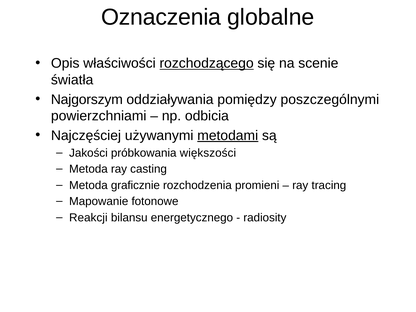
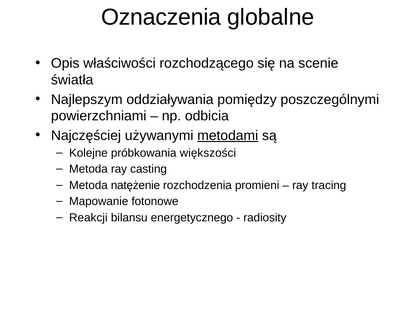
rozchodzącego underline: present -> none (207, 63)
Najgorszym: Najgorszym -> Najlepszym (87, 99)
Jakości: Jakości -> Kolejne (88, 153)
graficznie: graficznie -> natężenie (135, 185)
